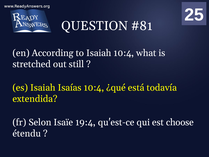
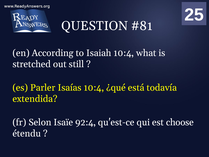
es Isaiah: Isaiah -> Parler (43, 88)
19:4: 19:4 -> 92:4 (86, 122)
